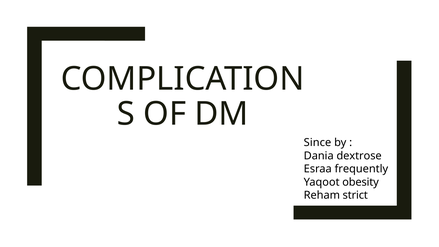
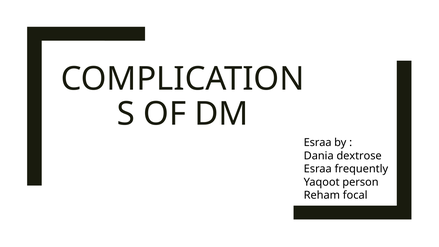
Since: Since -> Esraa (318, 143)
obesity: obesity -> person (360, 182)
strict: strict -> focal (355, 195)
